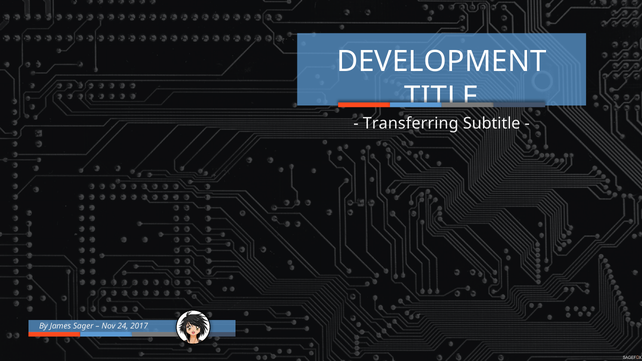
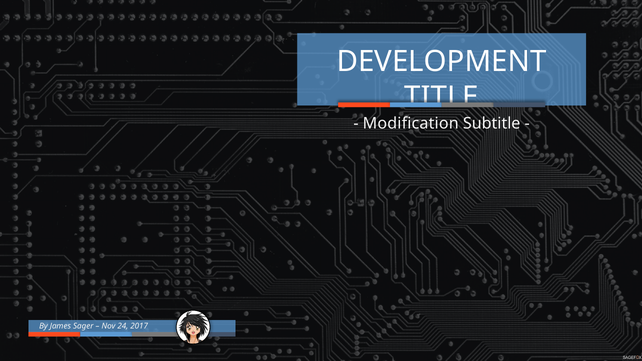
Transferring: Transferring -> Modification (411, 123)
